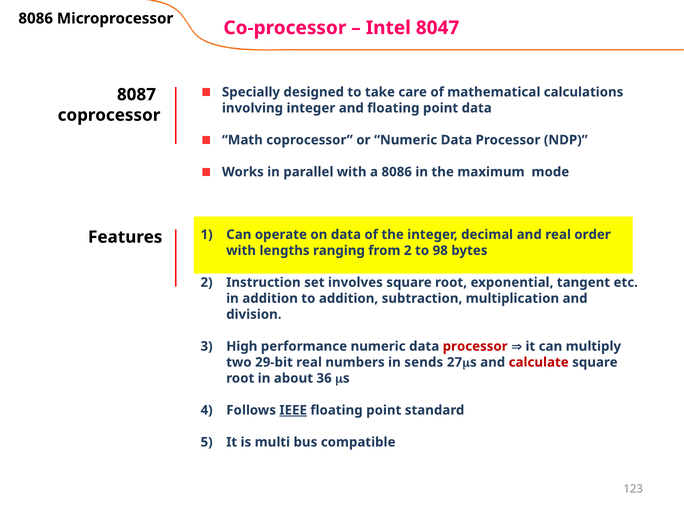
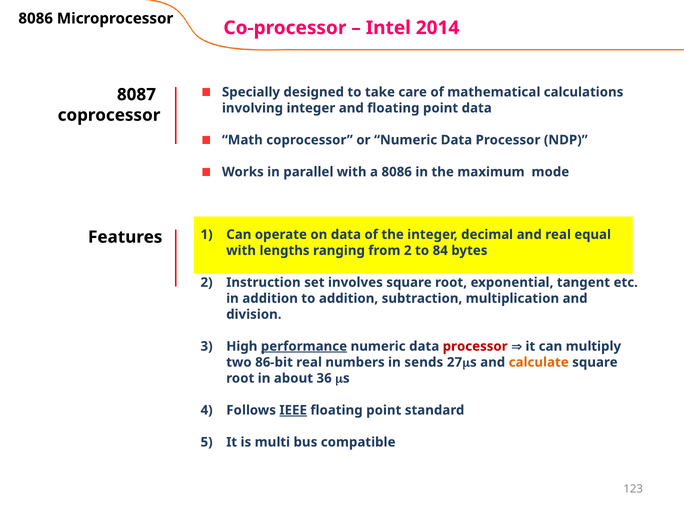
8047: 8047 -> 2014 (438, 28)
order: order -> equal (593, 235)
98: 98 -> 84 (440, 250)
performance underline: none -> present (304, 346)
29-bit: 29-bit -> 86-bit (274, 362)
calculate colour: red -> orange (539, 362)
